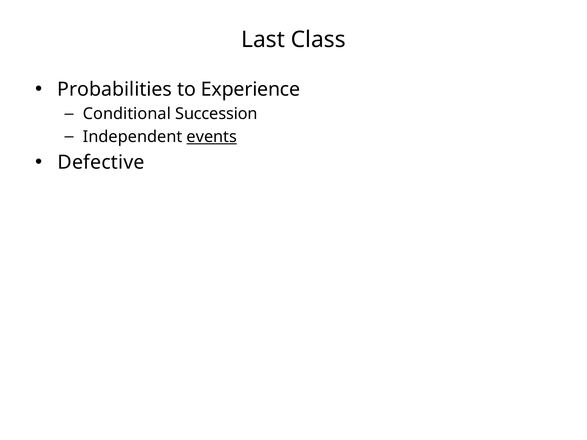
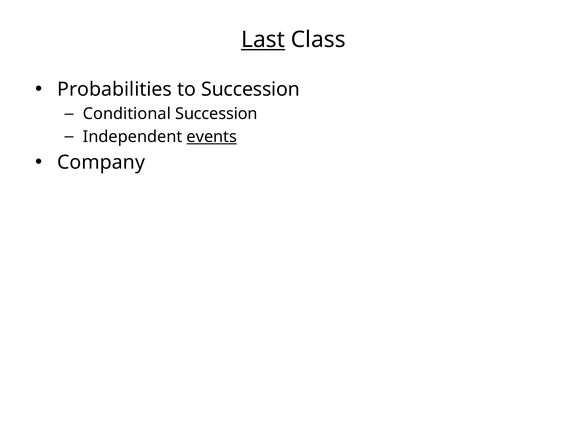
Last underline: none -> present (263, 40)
to Experience: Experience -> Succession (251, 89)
Defective: Defective -> Company (101, 162)
